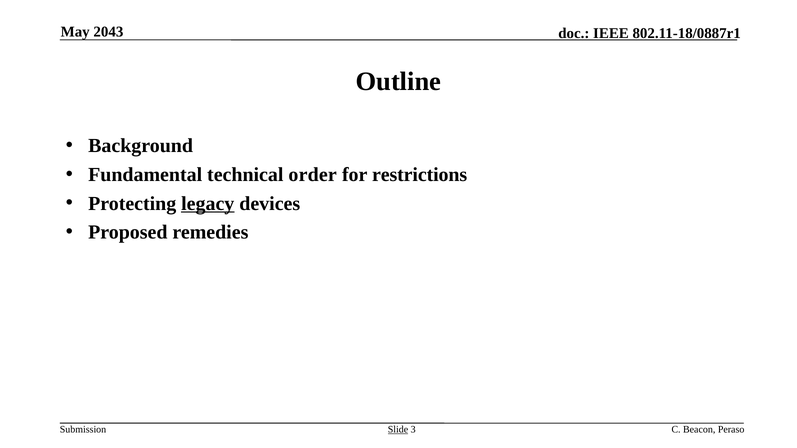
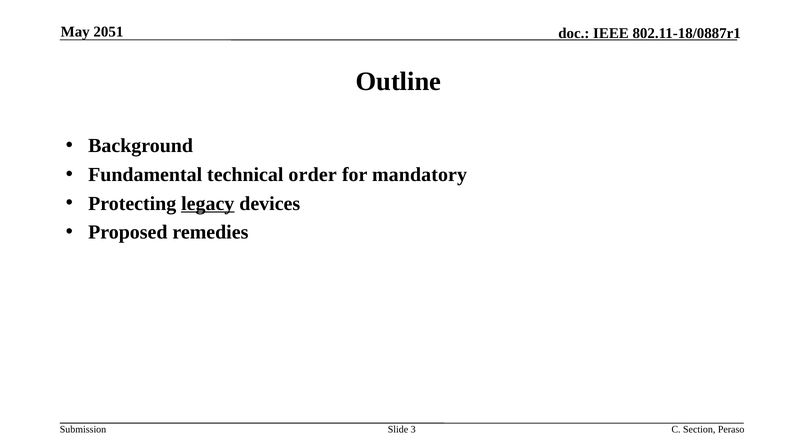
2043: 2043 -> 2051 (108, 32)
restrictions: restrictions -> mandatory (420, 175)
Slide underline: present -> none (398, 430)
Beacon: Beacon -> Section (699, 430)
